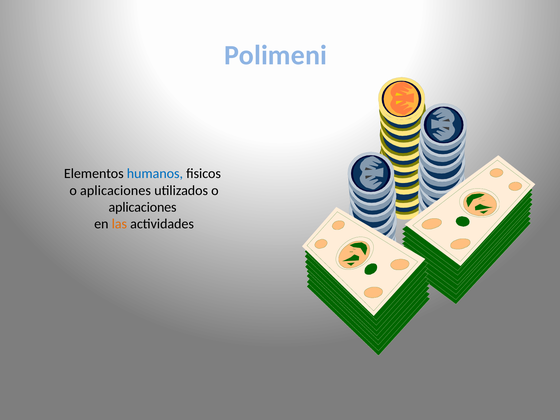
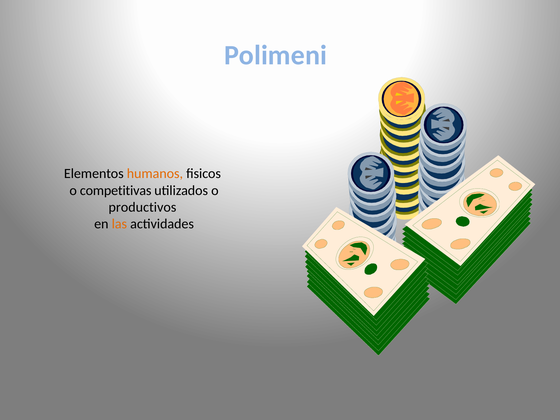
humanos colour: blue -> orange (155, 174)
aplicaciones: aplicaciones -> competitivas (116, 190)
aplicaciones: aplicaciones -> productivos (142, 207)
